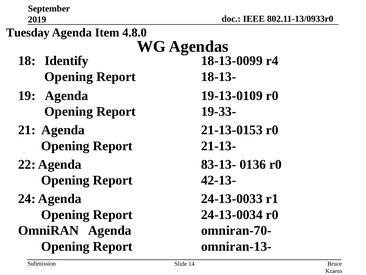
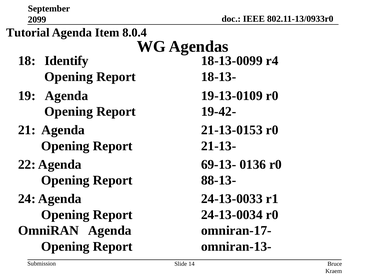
2019: 2019 -> 2099 (37, 20)
Tuesday: Tuesday -> Tutorial (28, 32)
4.8.0: 4.8.0 -> 8.0.4 (135, 32)
19-33-: 19-33- -> 19-42- (219, 111)
83-13-: 83-13- -> 69-13- (219, 164)
42-13-: 42-13- -> 88-13- (219, 180)
omniran-70-: omniran-70- -> omniran-17- (236, 230)
